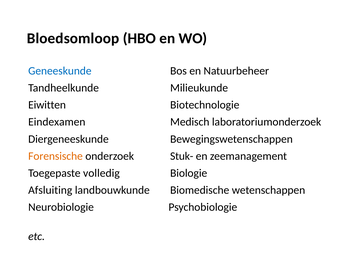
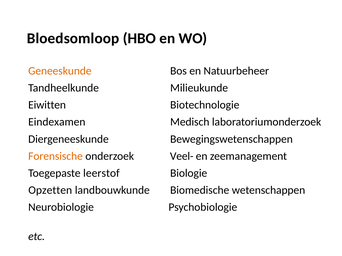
Geneeskunde colour: blue -> orange (60, 71)
Stuk-: Stuk- -> Veel- (182, 156)
volledig: volledig -> leerstof (101, 173)
Afsluiting: Afsluiting -> Opzetten (50, 190)
